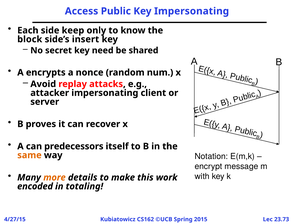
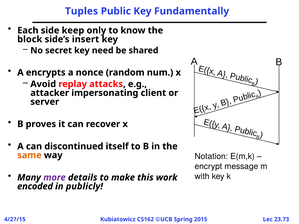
Access: Access -> Tuples (82, 11)
Key Impersonating: Impersonating -> Fundamentally (192, 11)
predecessors: predecessors -> discontinued (74, 146)
more colour: orange -> purple (54, 178)
totaling: totaling -> publicly (84, 187)
